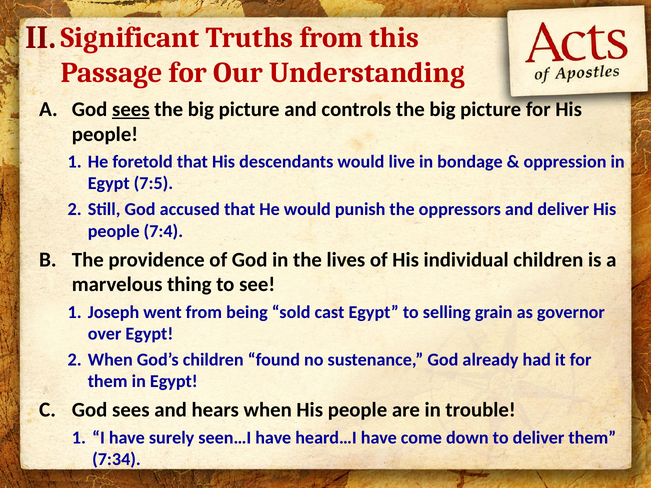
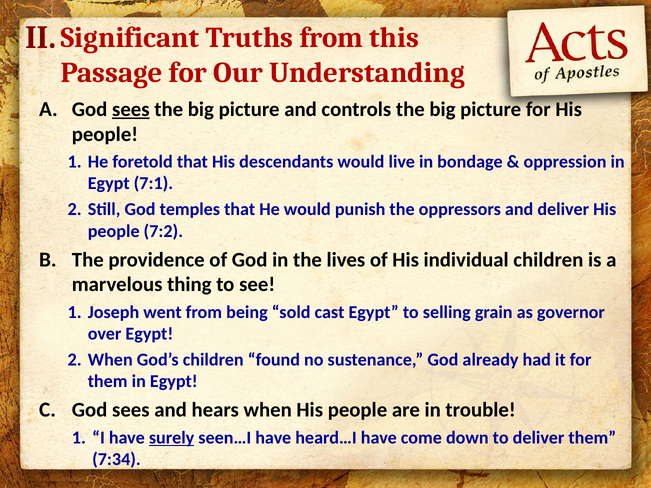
7:5: 7:5 -> 7:1 (153, 184)
accused: accused -> temples (190, 210)
7:4: 7:4 -> 7:2 (163, 231)
surely underline: none -> present (172, 438)
